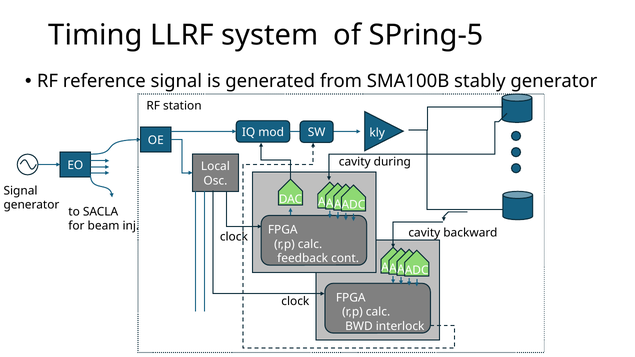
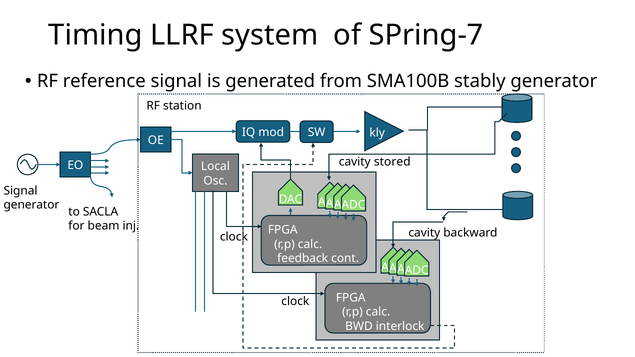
SPring-5: SPring-5 -> SPring-7 (426, 35)
during: during -> stored (392, 162)
